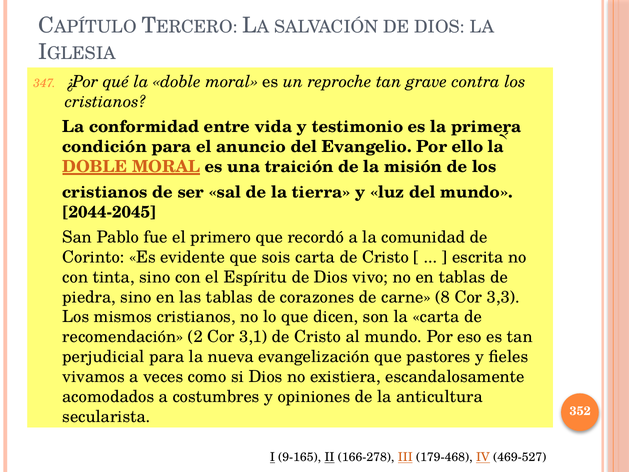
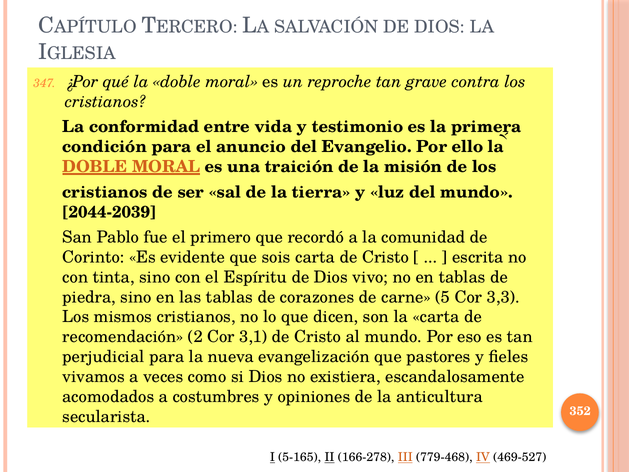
2044-2045: 2044-2045 -> 2044-2039 (110, 212)
8: 8 -> 5 (443, 297)
9-165: 9-165 -> 5-165 (300, 457)
179-468: 179-468 -> 779-468 (444, 457)
